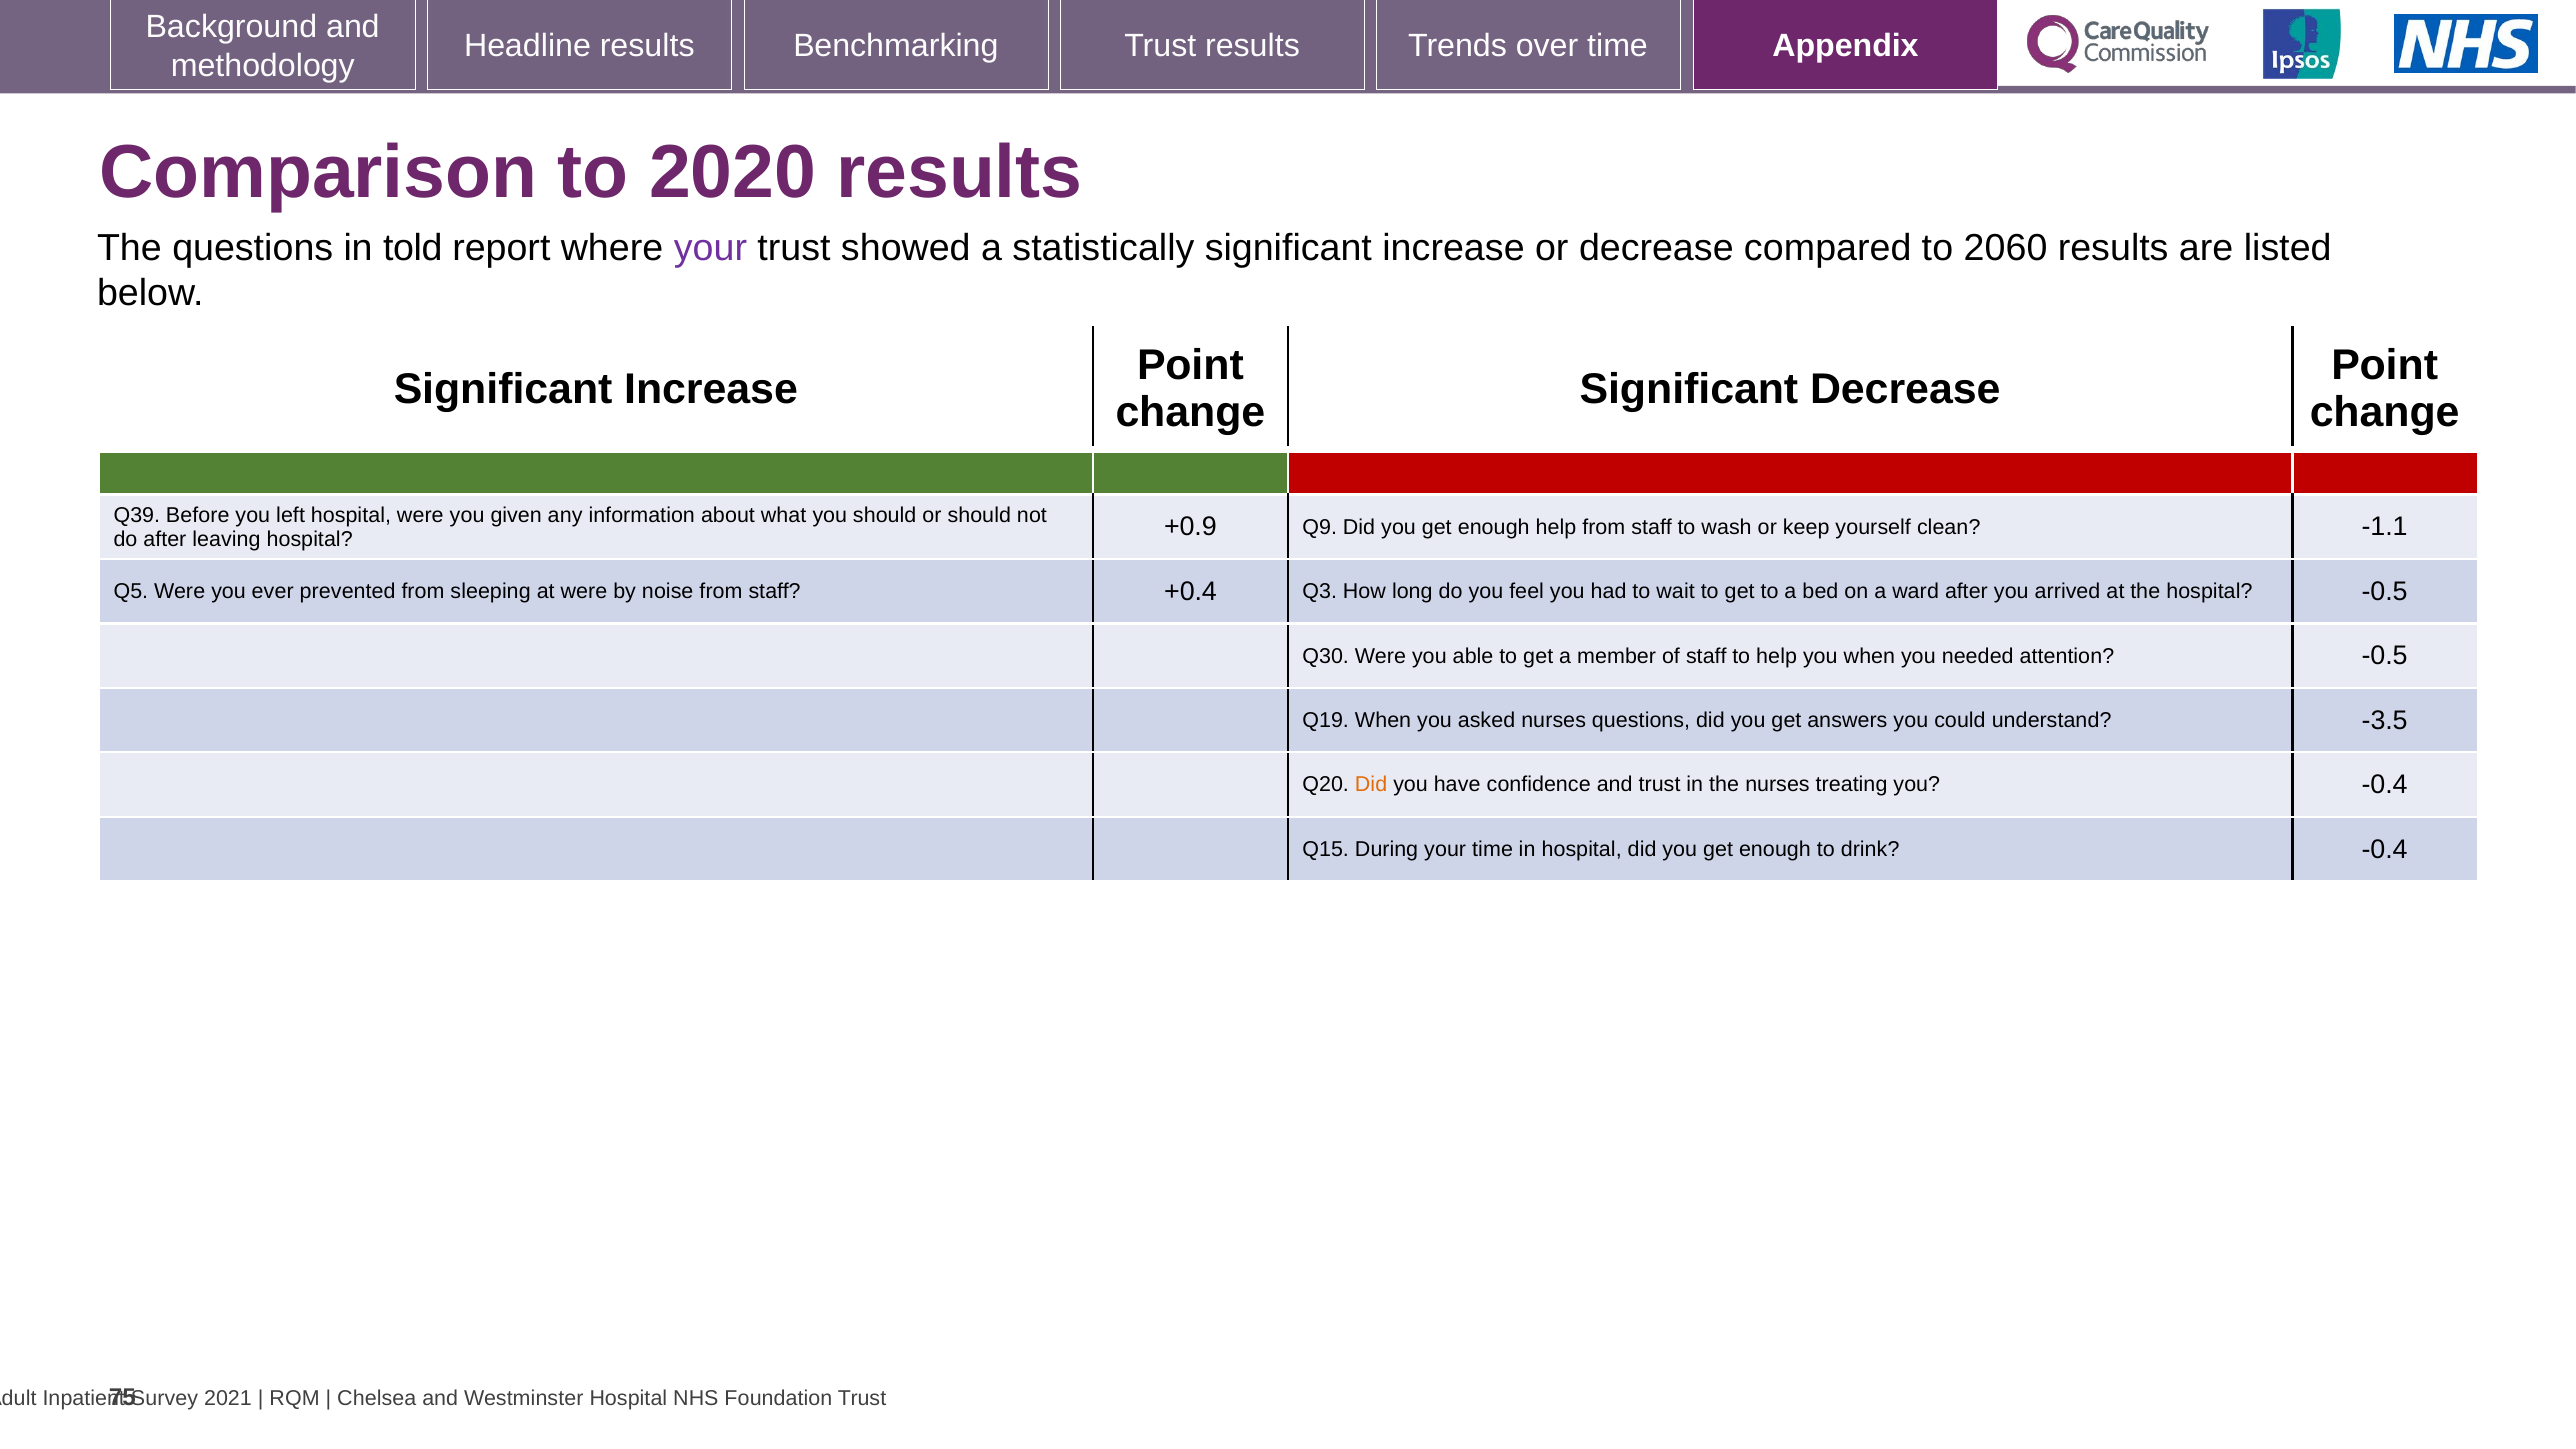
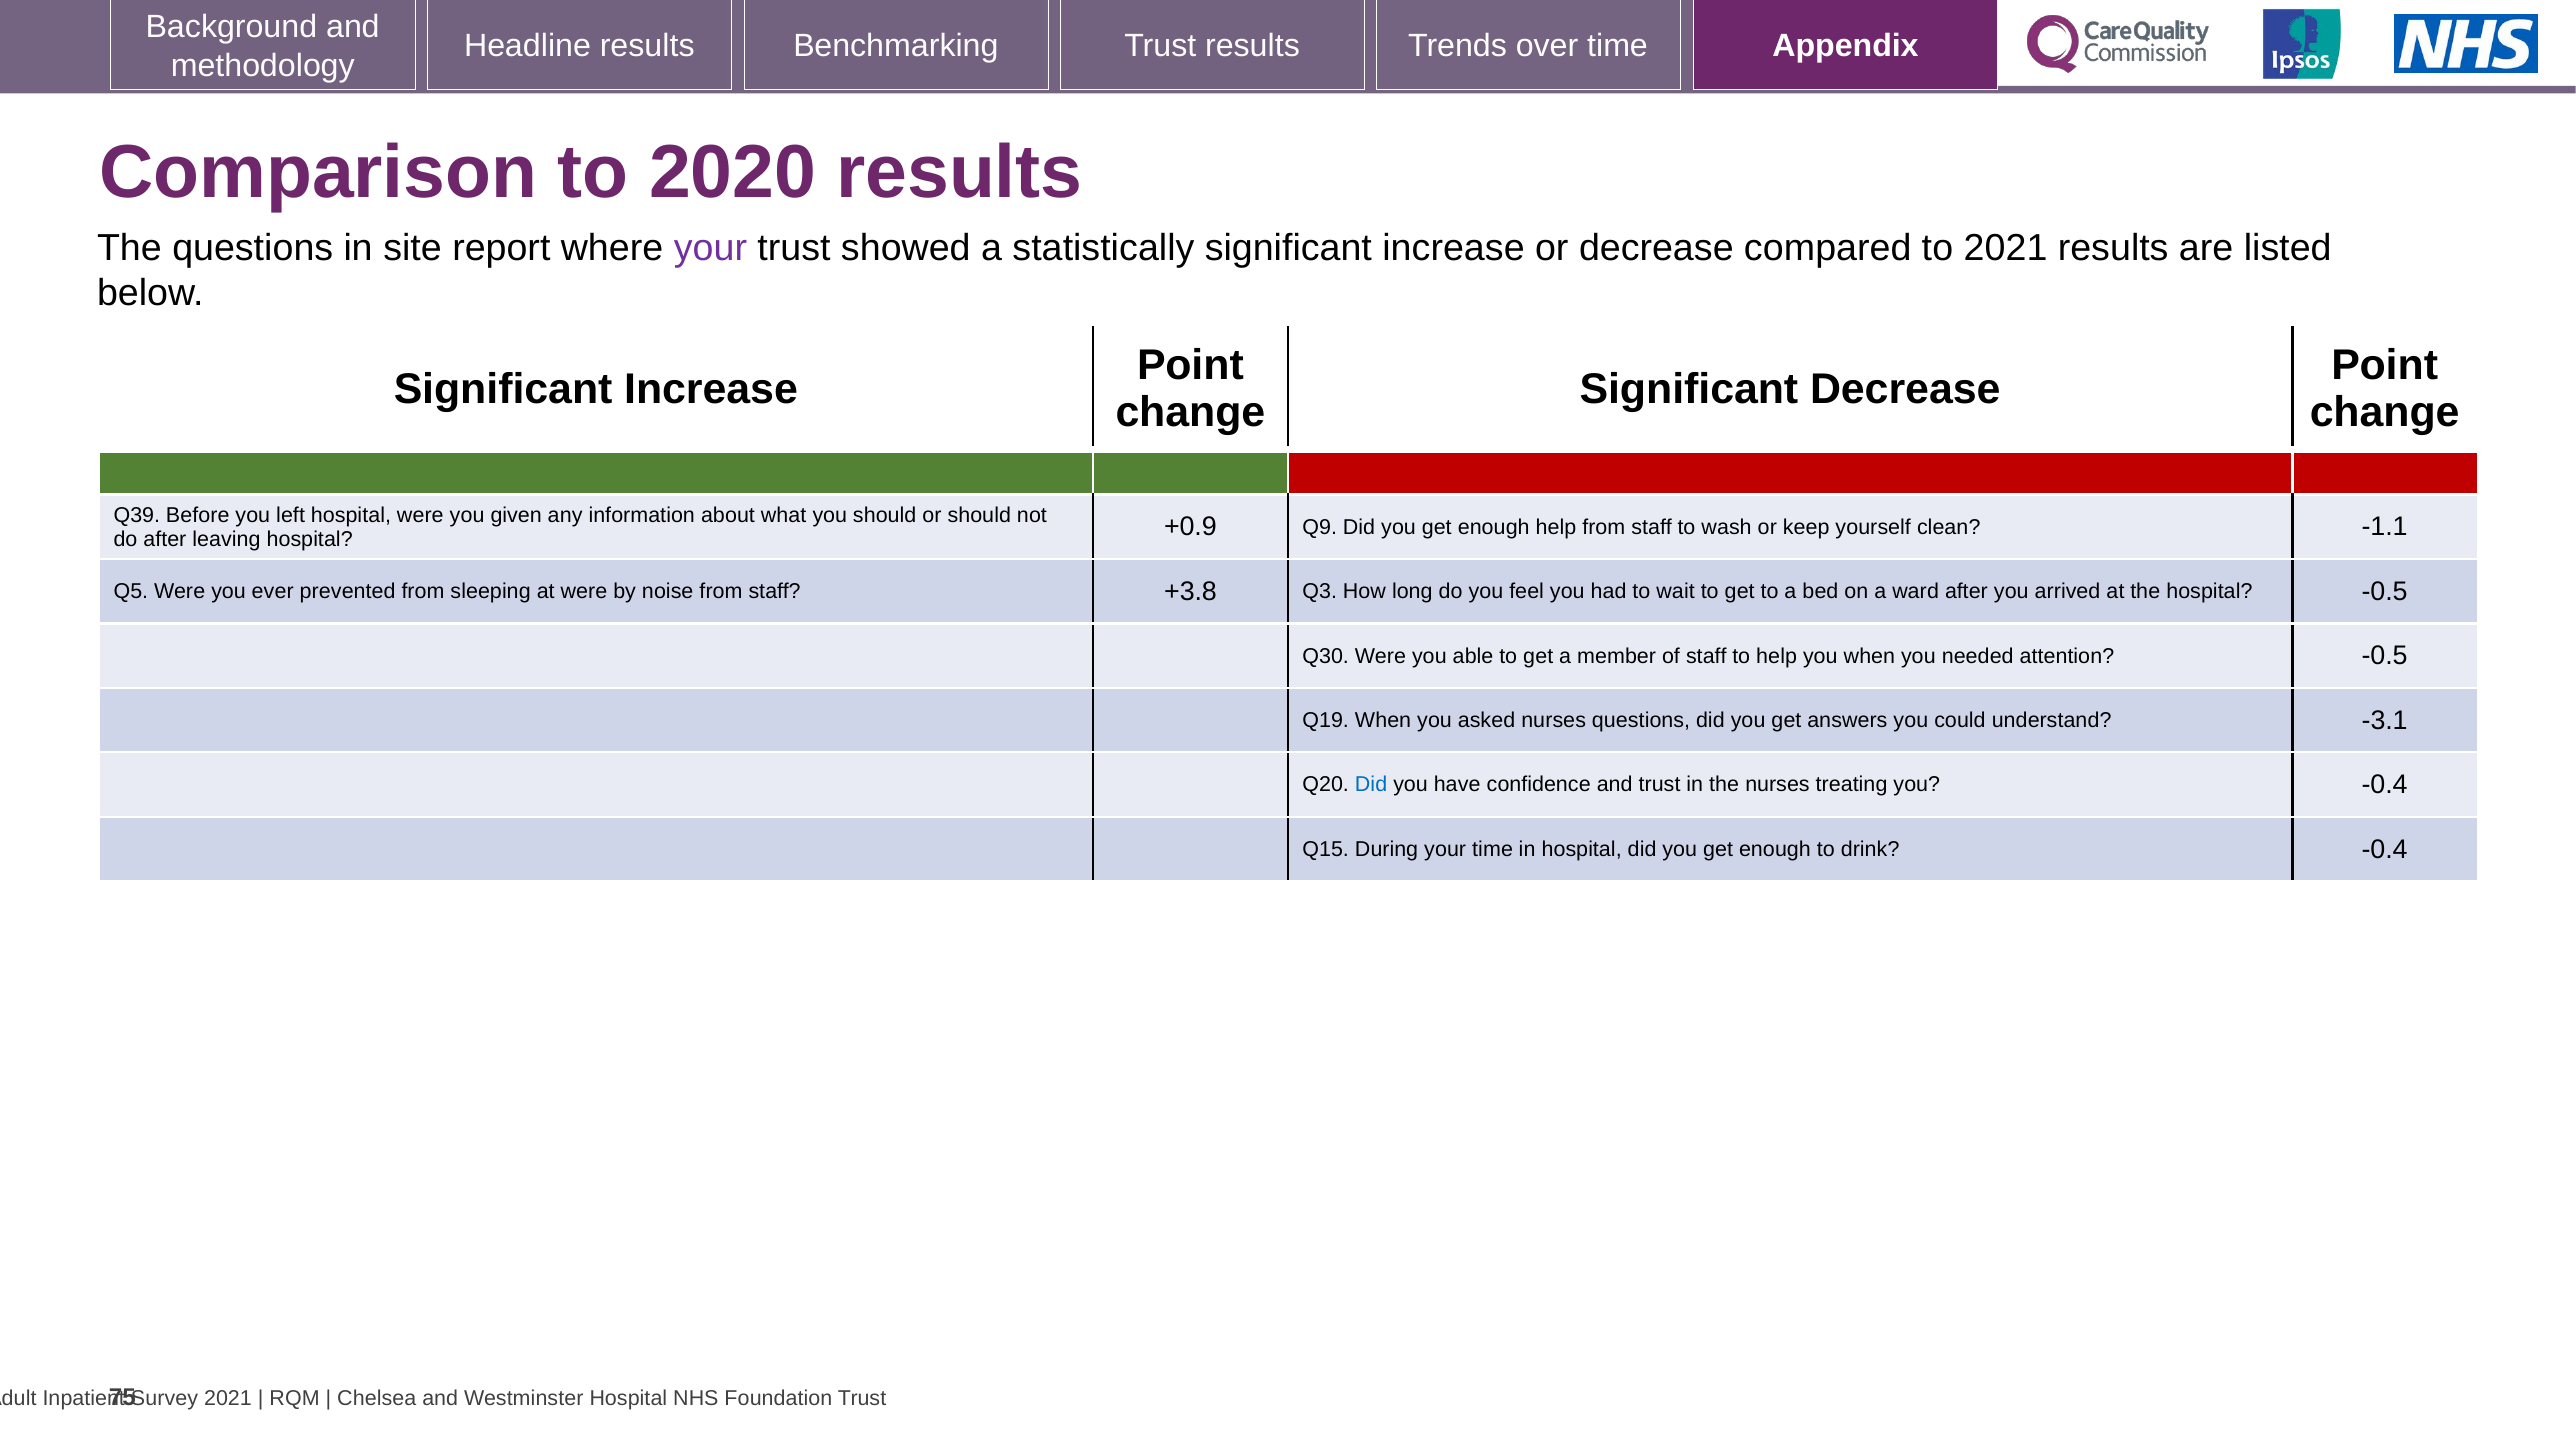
told: told -> site (413, 248)
to 2060: 2060 -> 2021 (2005, 248)
+0.4: +0.4 -> +3.8 (1191, 592)
-3.5: -3.5 -> -3.1 (2385, 720)
Did colour: orange -> blue (1371, 785)
